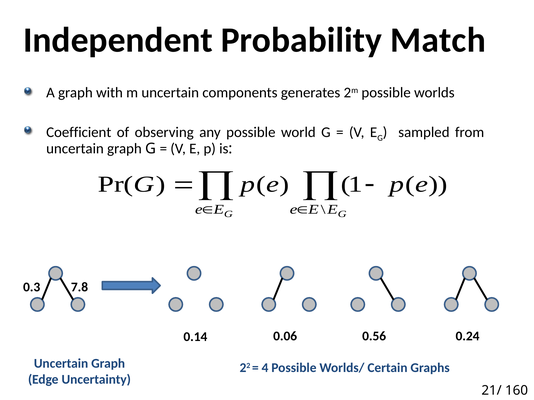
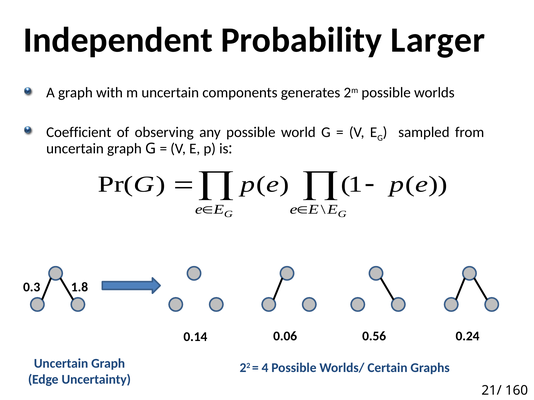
Match: Match -> Larger (438, 40)
7.8: 7.8 -> 1.8 (79, 287)
